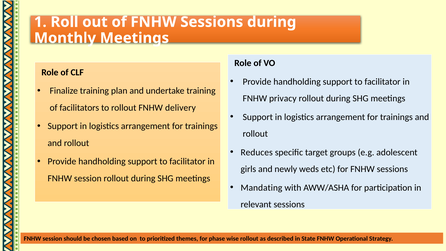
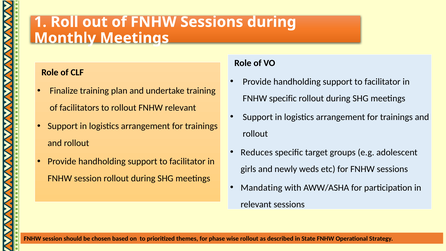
FNHW privacy: privacy -> specific (283, 98)
FNHW delivery: delivery -> relevant (181, 108)
